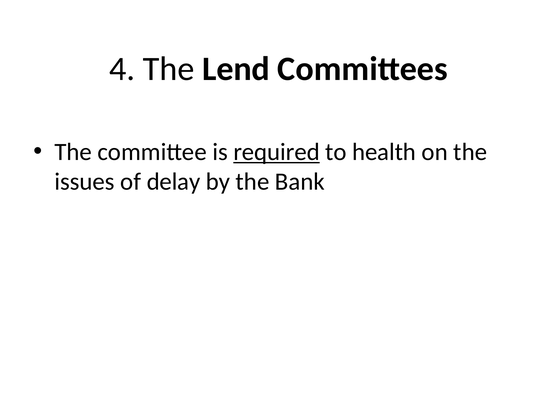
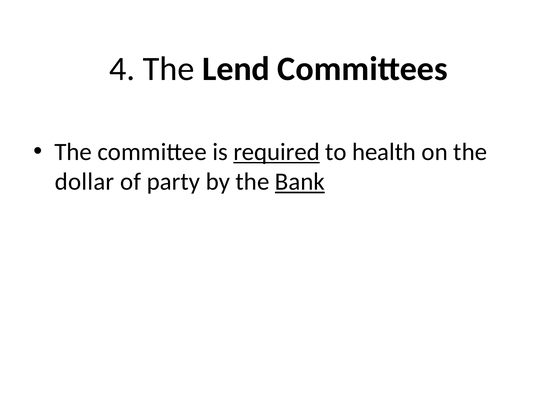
issues: issues -> dollar (84, 182)
delay: delay -> party (173, 182)
Bank underline: none -> present (300, 182)
